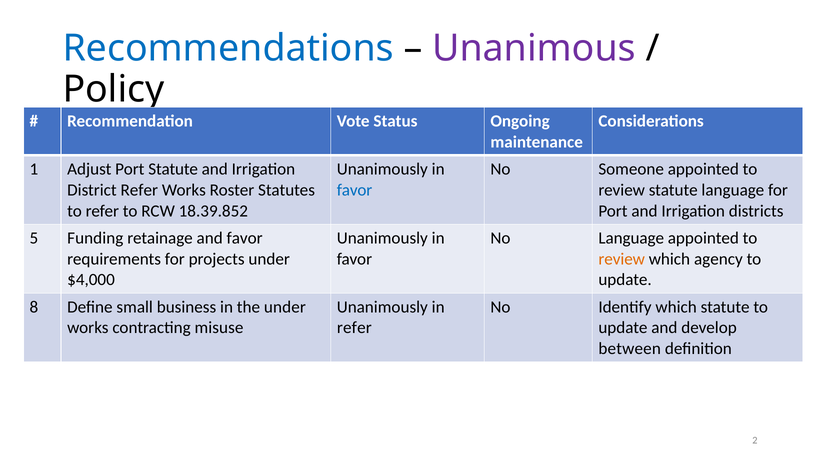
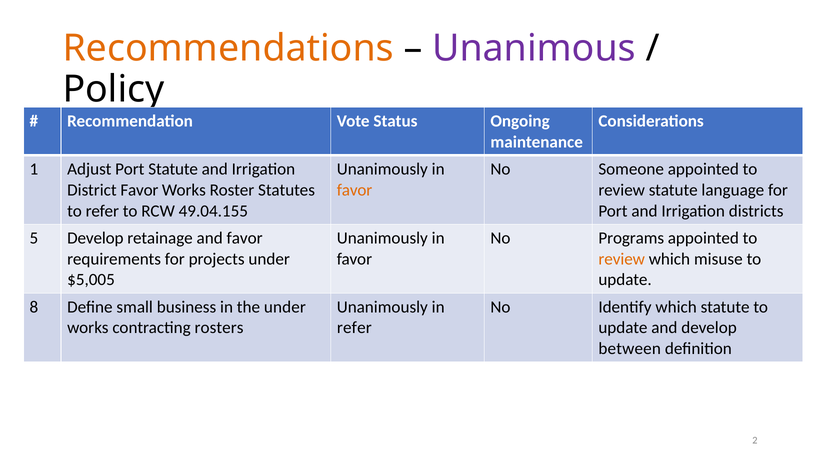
Recommendations colour: blue -> orange (228, 49)
District Refer: Refer -> Favor (139, 190)
favor colour: blue -> orange (355, 190)
18.39.852: 18.39.852 -> 49.04.155 (213, 211)
5 Funding: Funding -> Develop (95, 238)
No Language: Language -> Programs (631, 238)
agency: agency -> misuse (718, 259)
$4,000: $4,000 -> $5,005 (91, 280)
misuse: misuse -> rosters (219, 328)
